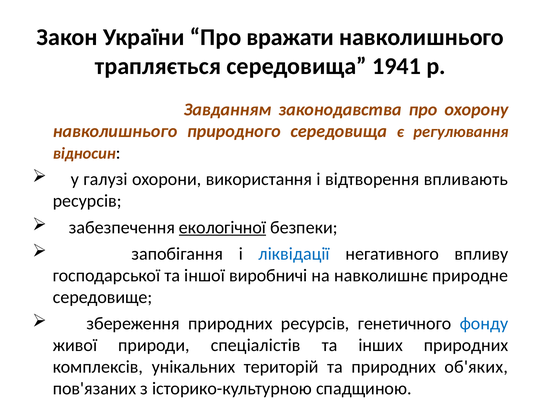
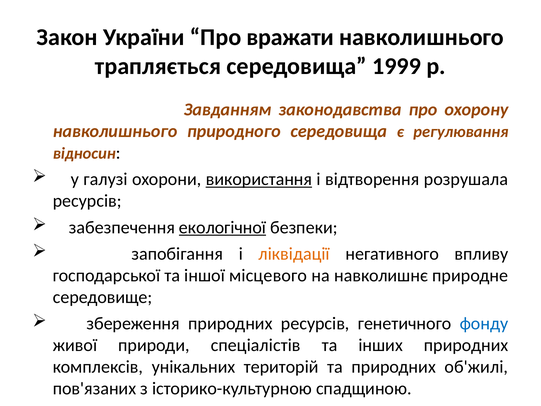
1941: 1941 -> 1999 (397, 66)
використання underline: none -> present (259, 179)
впливають: впливають -> розрушала (466, 179)
ліквідації colour: blue -> orange (294, 254)
виробничі: виробничі -> місцевого (268, 275)
об'яких: об'яких -> об'жилі (476, 367)
